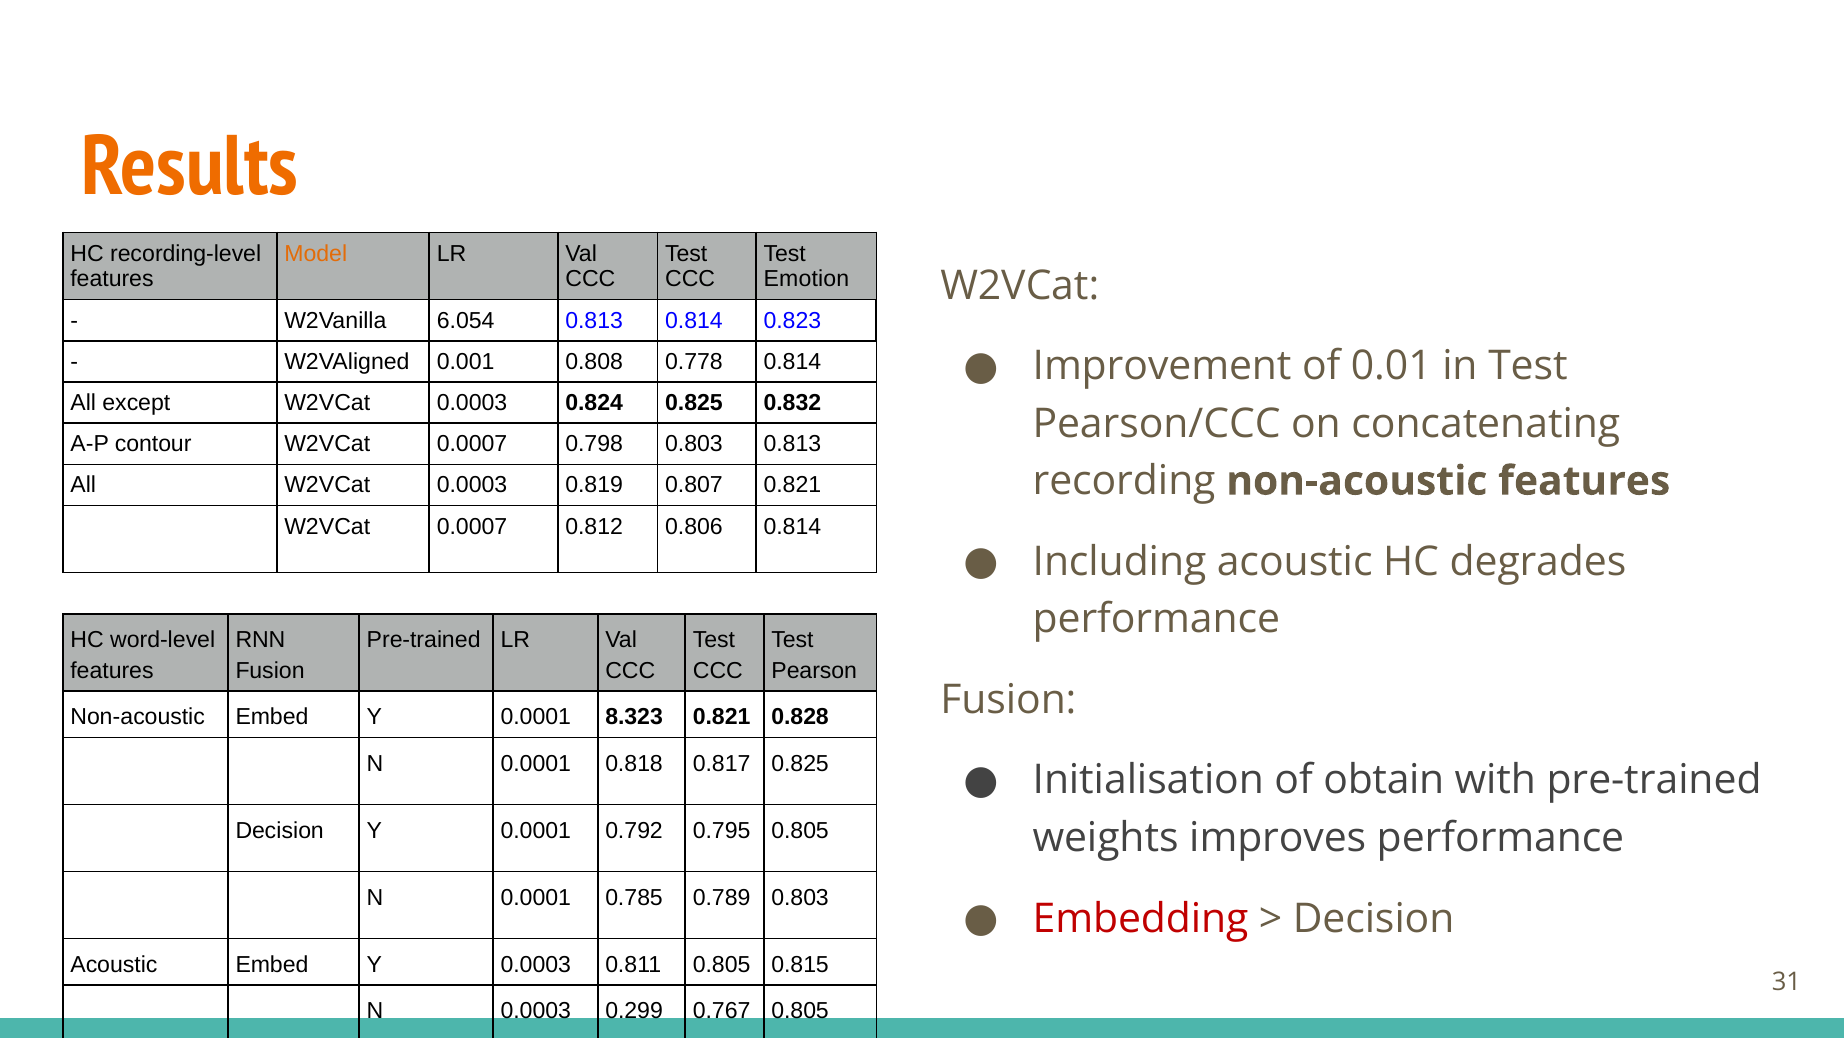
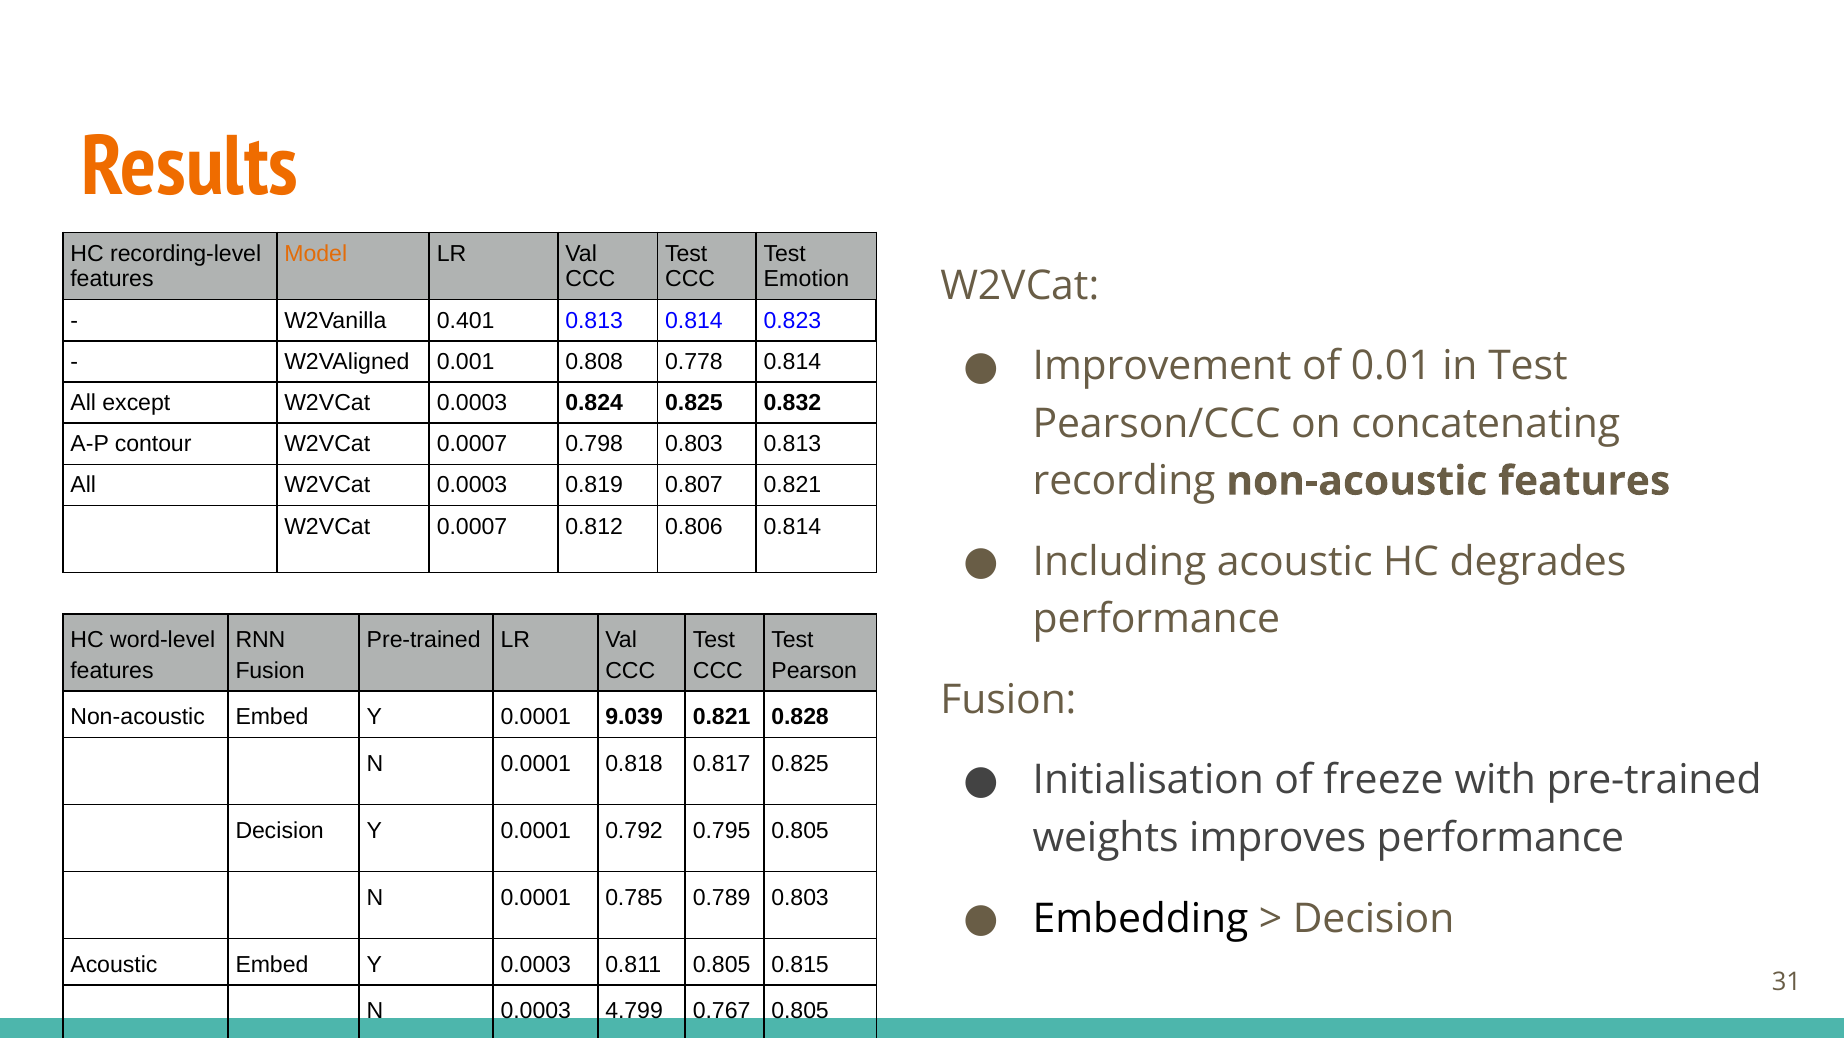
6.054: 6.054 -> 0.401 (466, 320)
8.323: 8.323 -> 9.039 (634, 717)
obtain: obtain -> freeze (1384, 780)
Embedding colour: red -> black (1140, 918)
0.299: 0.299 -> 4.799 (634, 1010)
